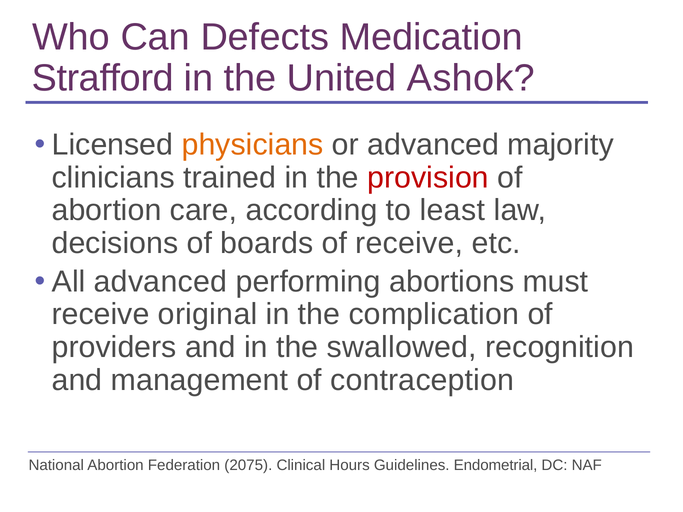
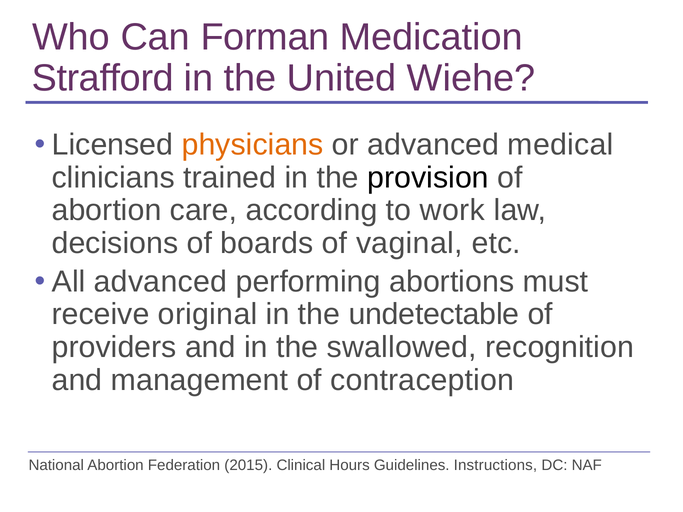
Defects: Defects -> Forman (265, 37)
Ashok: Ashok -> Wiehe (471, 78)
majority: majority -> medical (561, 145)
provision colour: red -> black (428, 178)
least: least -> work (452, 210)
of receive: receive -> vaginal (409, 243)
complication: complication -> undetectable (434, 315)
2075: 2075 -> 2015 (248, 466)
Endometrial: Endometrial -> Instructions (495, 466)
